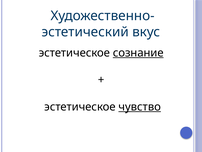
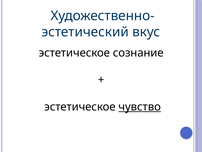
сознание underline: present -> none (138, 53)
